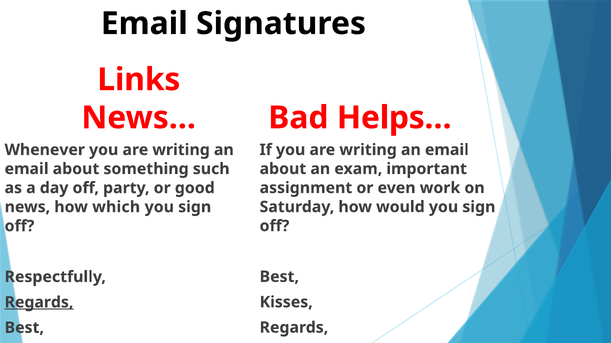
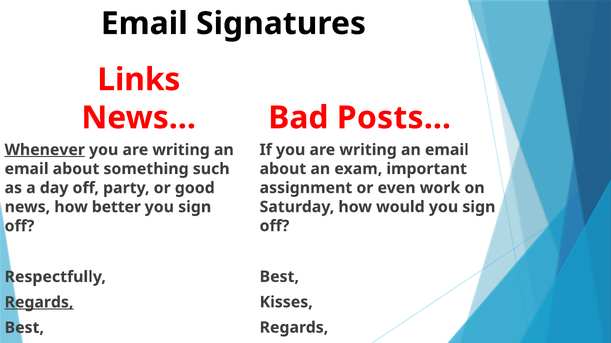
Helps…: Helps… -> Posts… (394, 118)
Whenever underline: none -> present (45, 150)
which: which -> better (116, 207)
